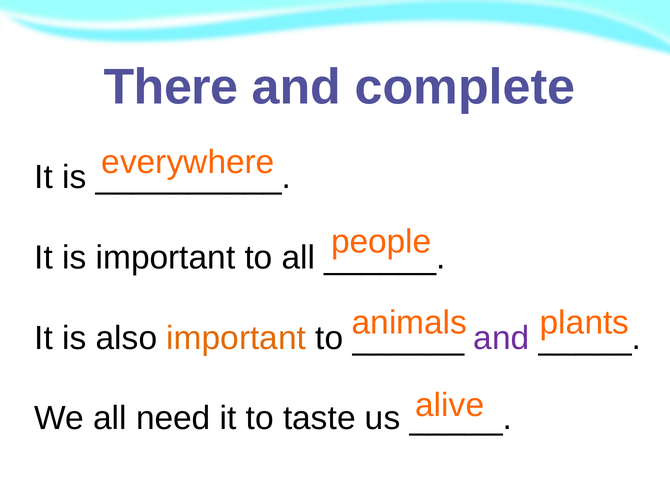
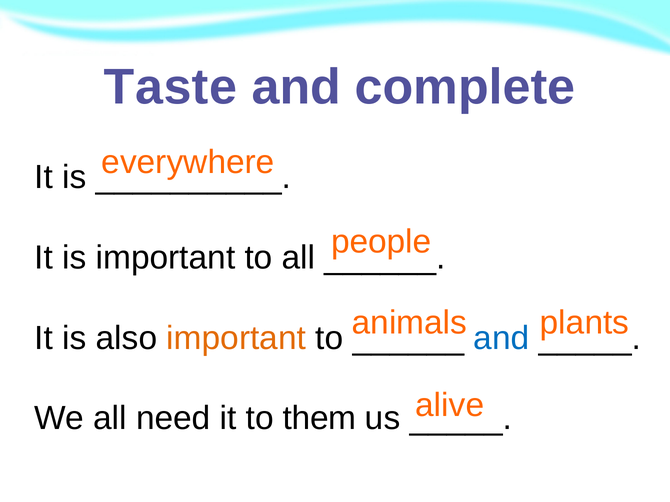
There: There -> Taste (171, 87)
and colour: purple -> blue (501, 338)
taste: taste -> them (320, 419)
